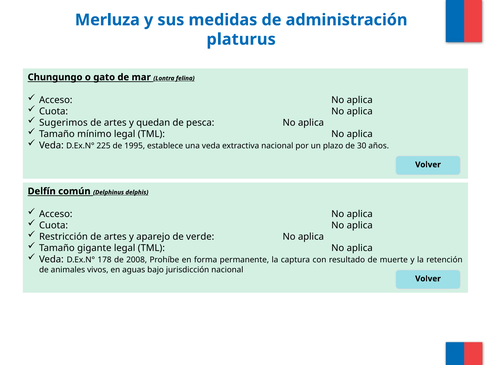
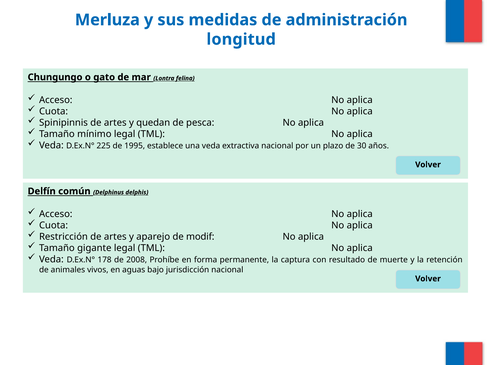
platurus: platurus -> longitud (241, 39)
Sugerimos: Sugerimos -> Spinipinnis (63, 123)
verde: verde -> modif (200, 237)
